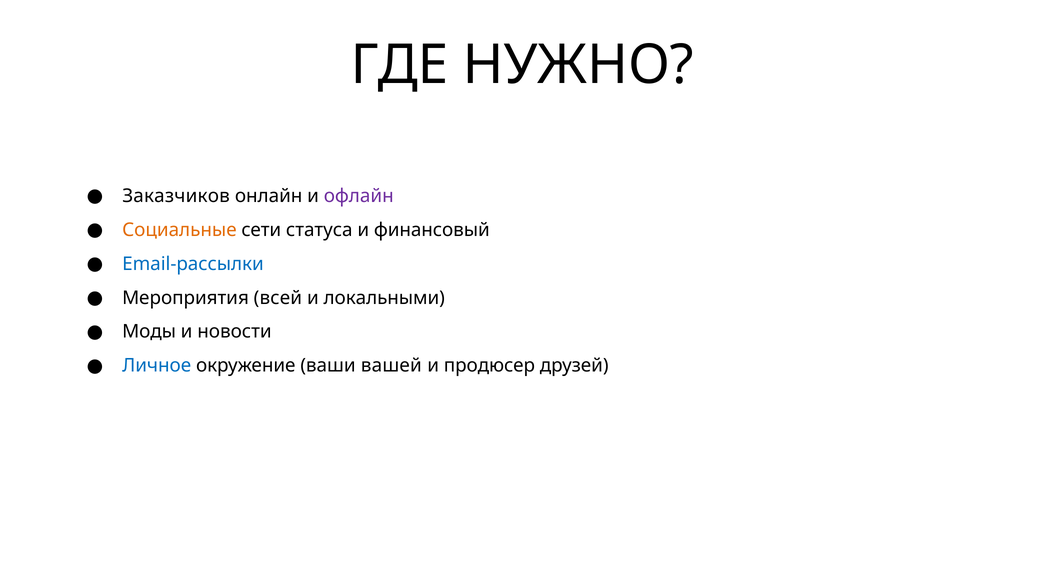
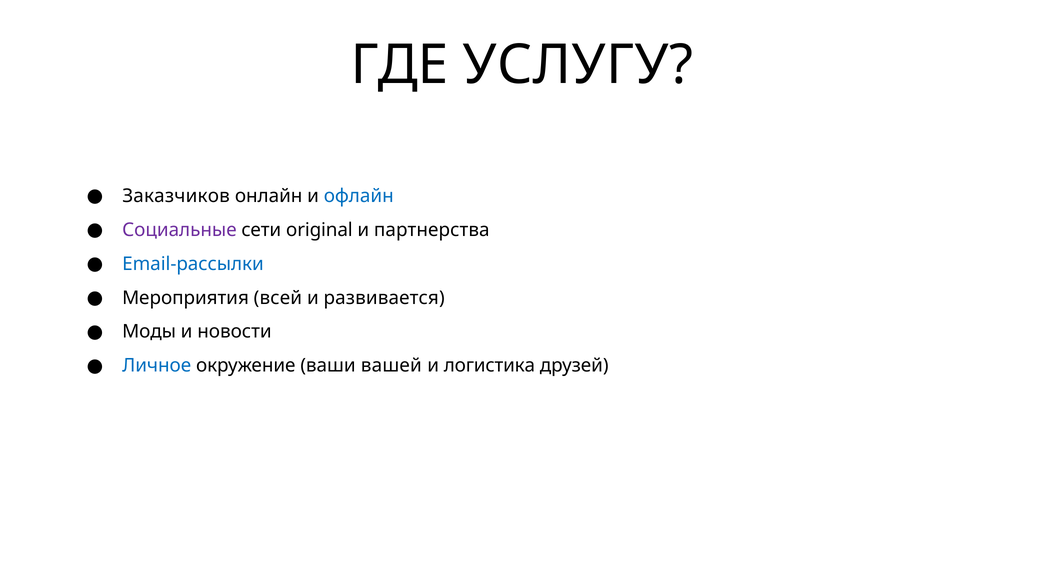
НУЖНО: НУЖНО -> УСЛУГУ (578, 65)
офлайн colour: purple -> blue (359, 196)
Социальные colour: orange -> purple (179, 230)
статуса: статуса -> original (319, 230)
финансовый: финансовый -> партнерства (432, 230)
локальными: локальными -> развивается (384, 298)
продюсер: продюсер -> логистика (489, 366)
